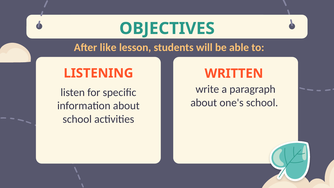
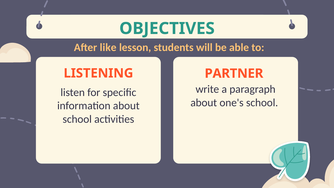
WRITTEN: WRITTEN -> PARTNER (234, 73)
